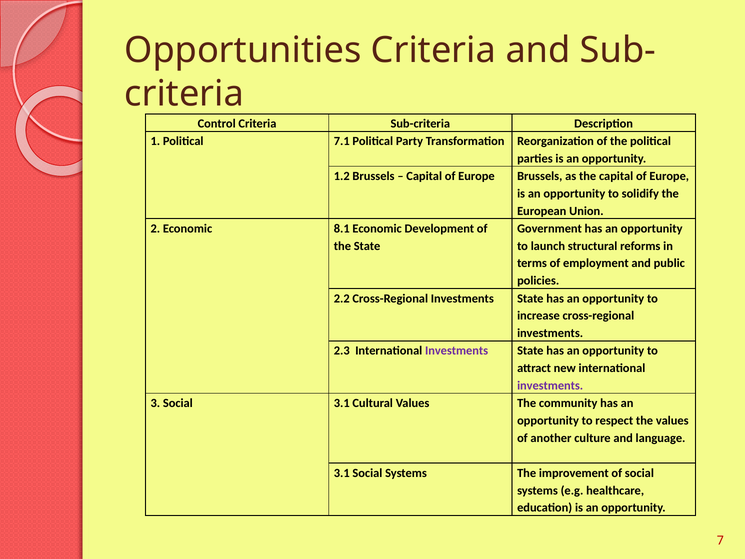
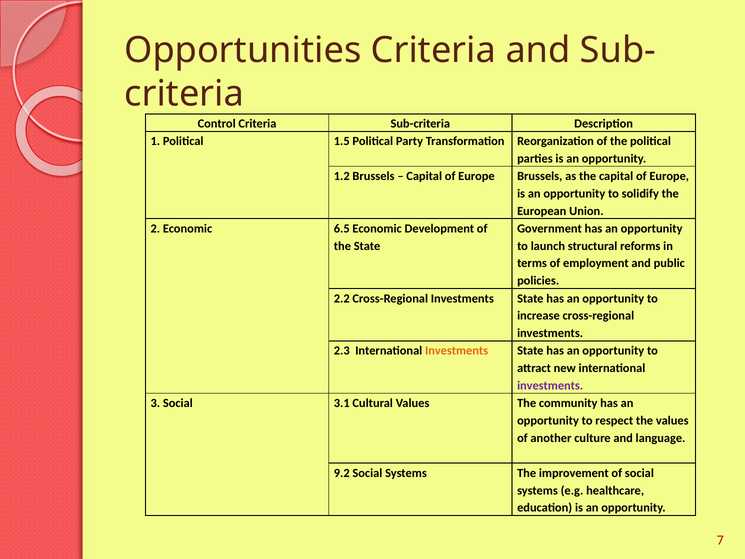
7.1: 7.1 -> 1.5 (342, 141)
8.1: 8.1 -> 6.5 (342, 228)
Investments colour: purple -> orange (457, 351)
3.1: 3.1 -> 9.2 (342, 473)
